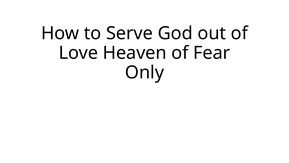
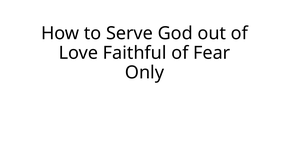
Heaven: Heaven -> Faithful (135, 53)
